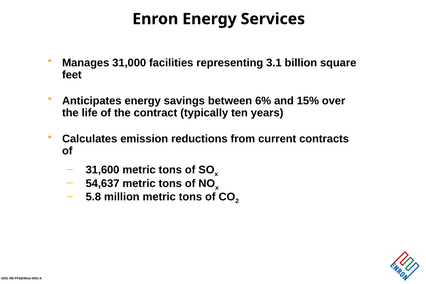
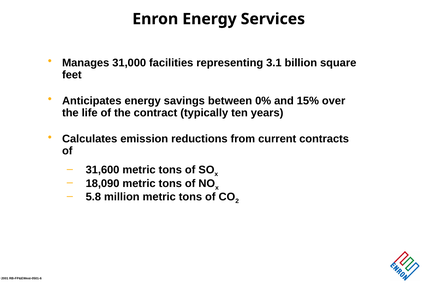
6%: 6% -> 0% (263, 101)
54,637: 54,637 -> 18,090 (103, 183)
